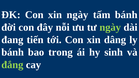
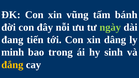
xin ngày: ngày -> vũng (77, 15)
bánh: bánh -> minh (13, 52)
đắng colour: light green -> yellow (12, 65)
